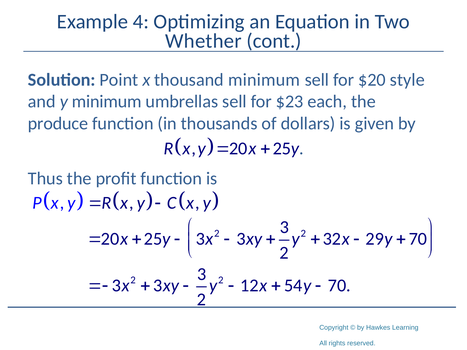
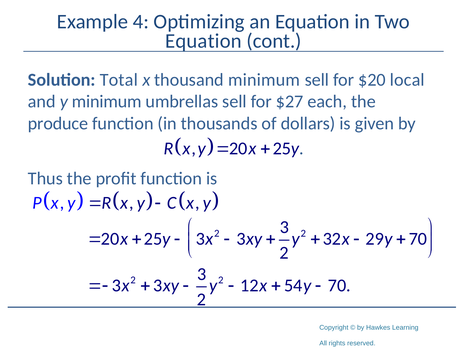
Whether: Whether -> Equation (203, 41)
Point: Point -> Total (119, 80)
style: style -> local (407, 80)
$23: $23 -> $27 (290, 102)
